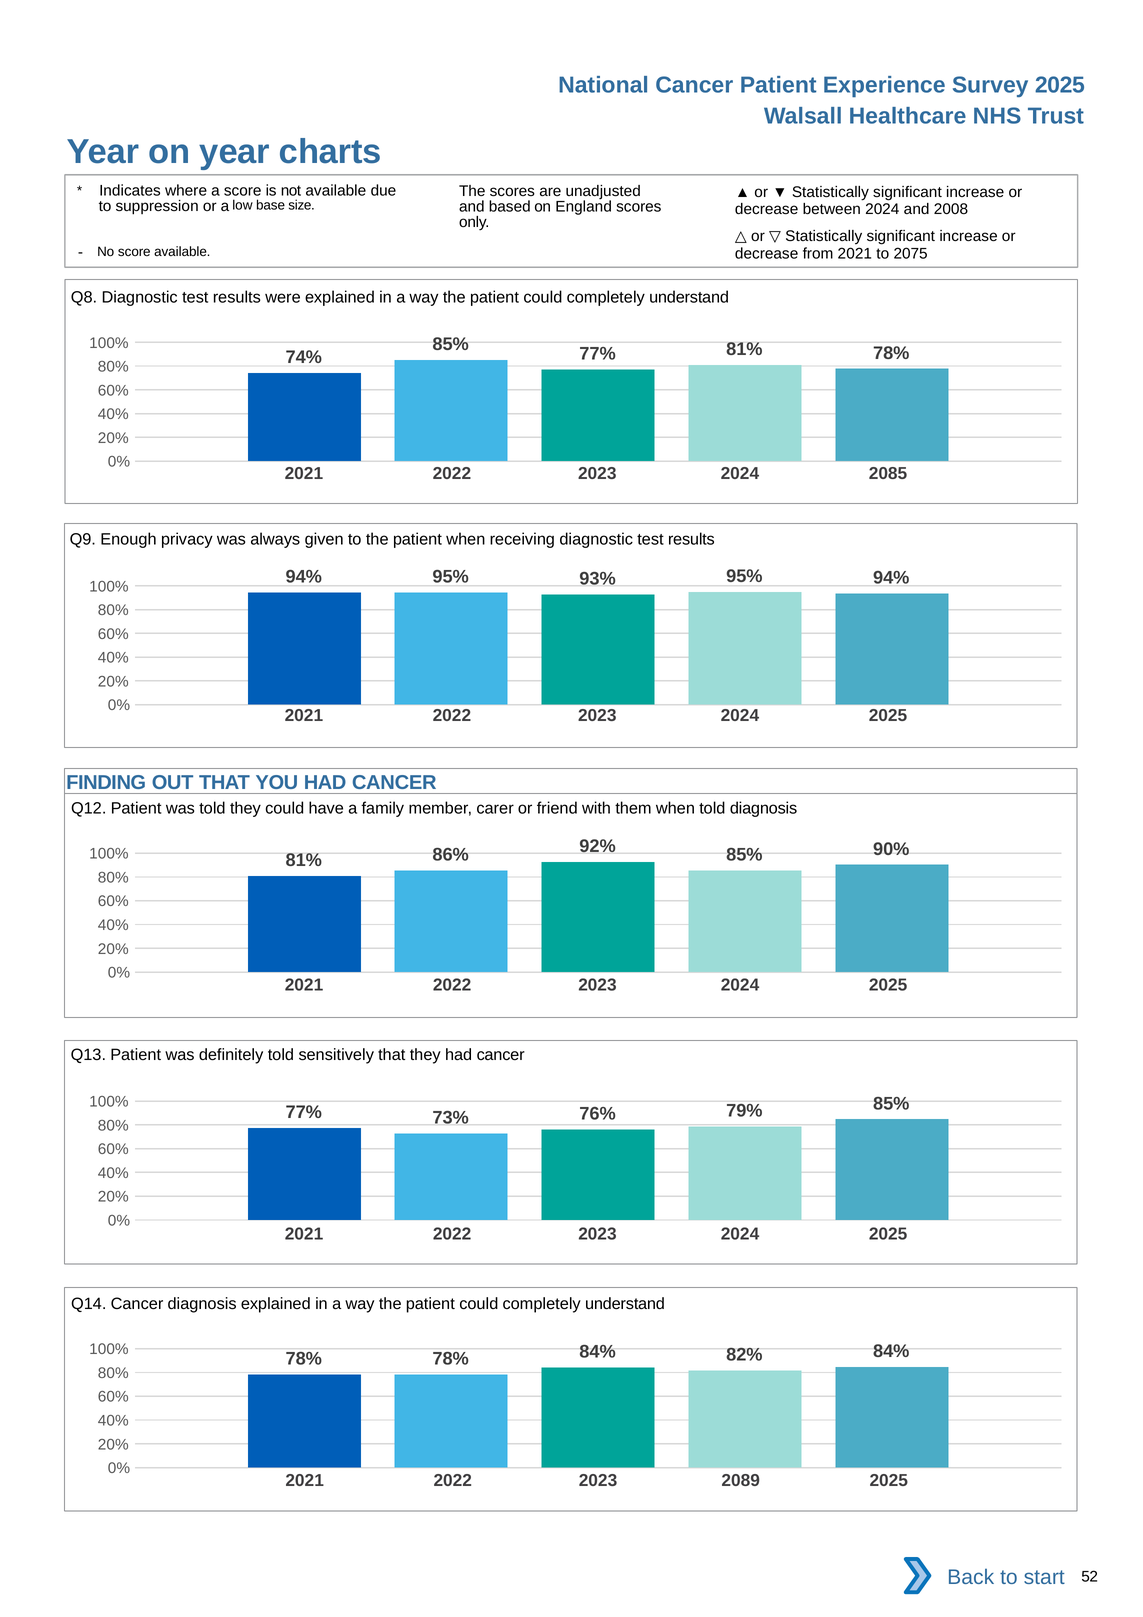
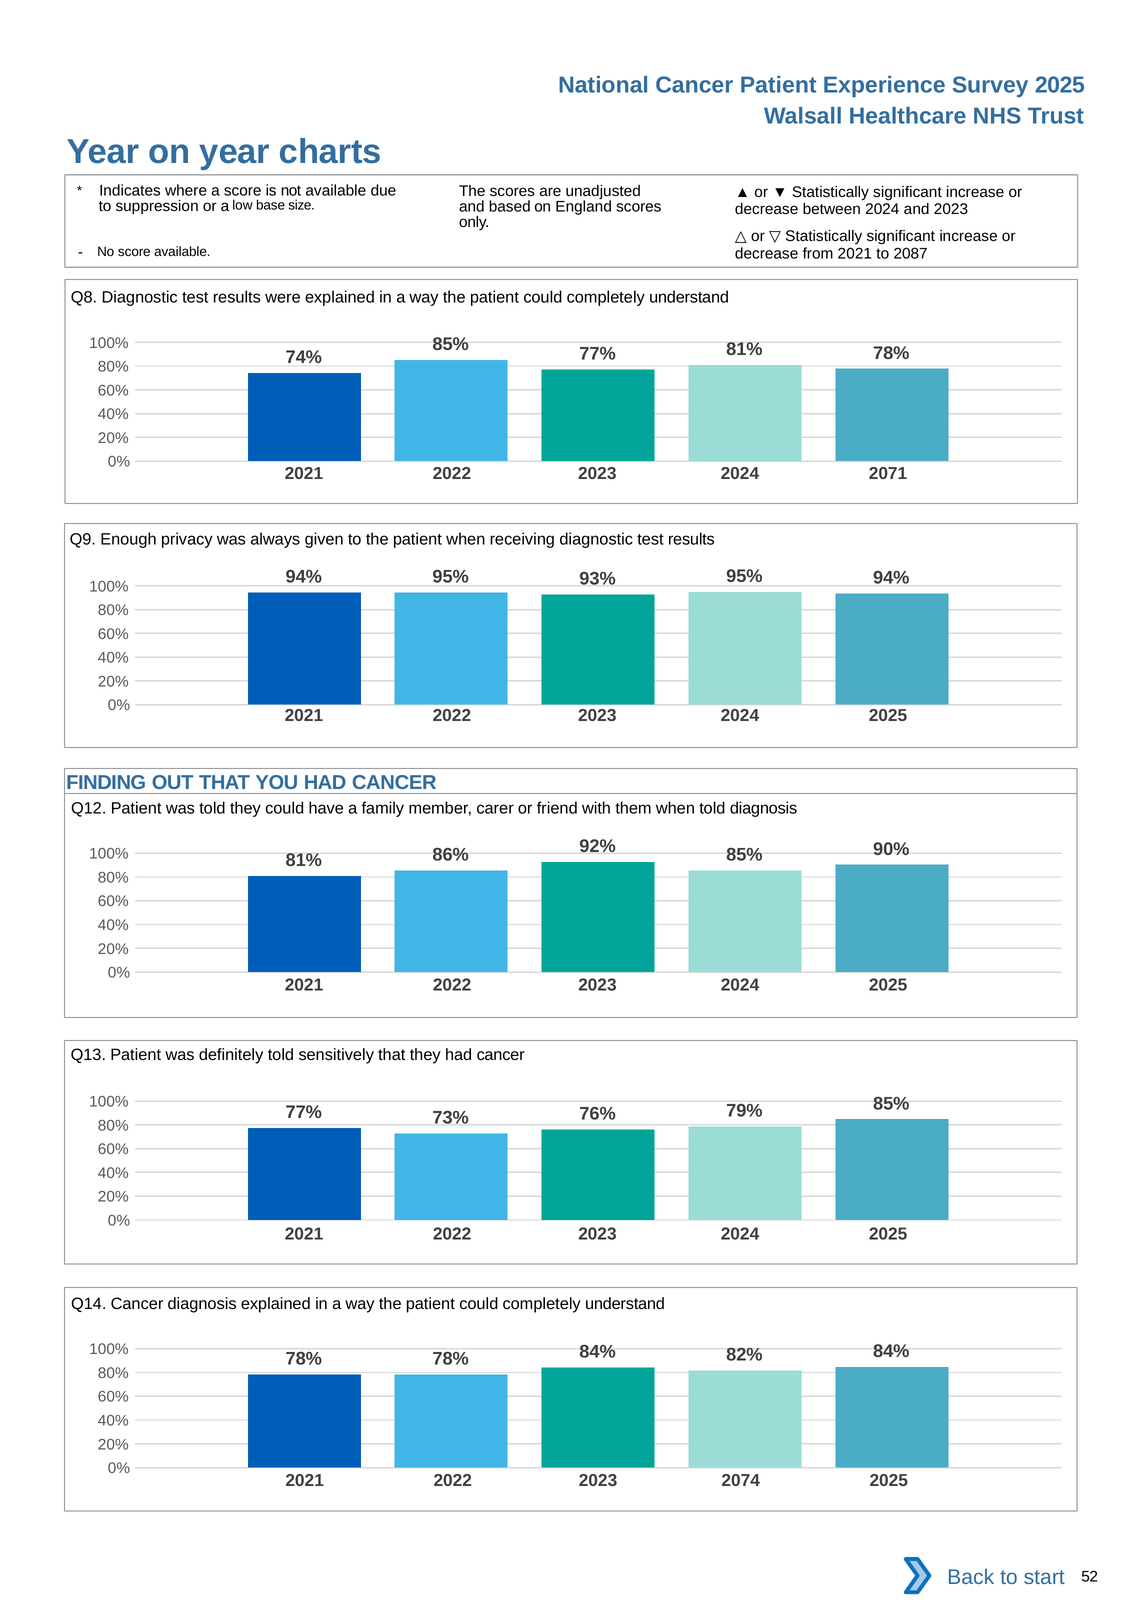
and 2008: 2008 -> 2023 (951, 209)
2075: 2075 -> 2087 (911, 254)
2085: 2085 -> 2071 (888, 474)
2089: 2089 -> 2074 (741, 1481)
